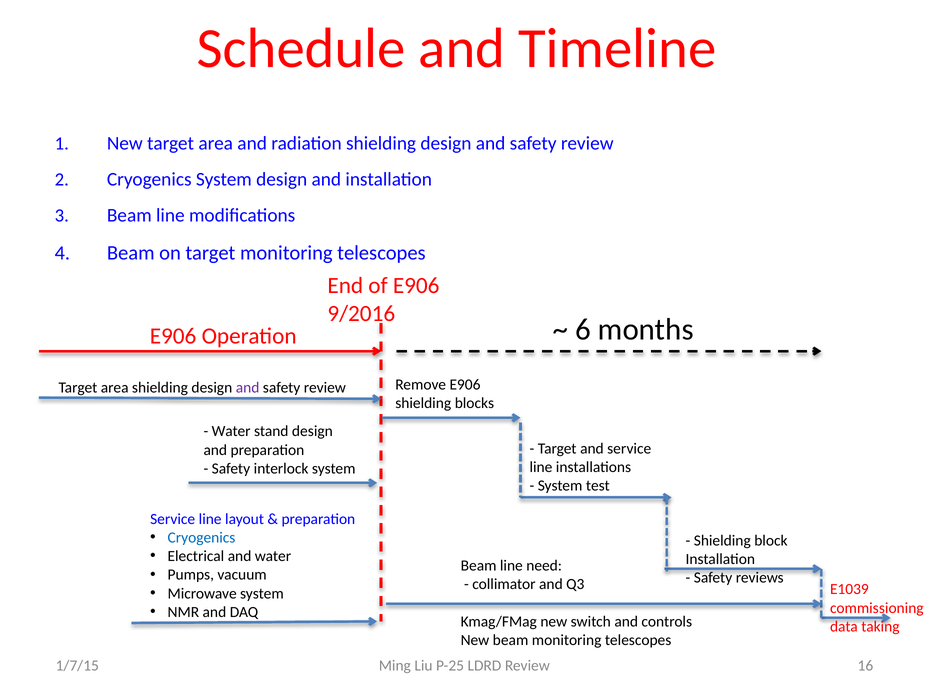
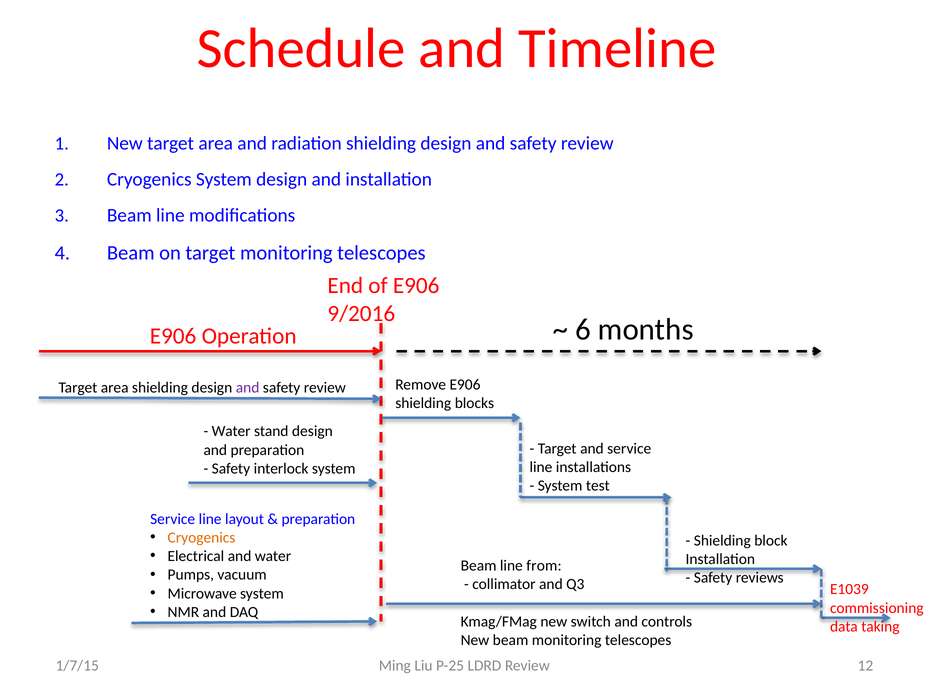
Cryogenics colour: blue -> orange (201, 537)
need: need -> from (544, 565)
16: 16 -> 12 (865, 665)
